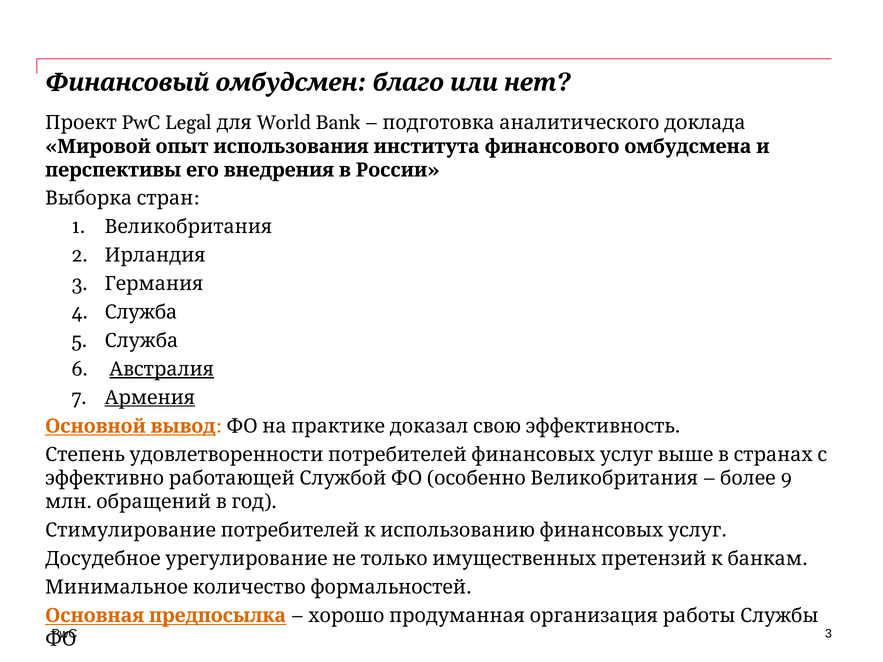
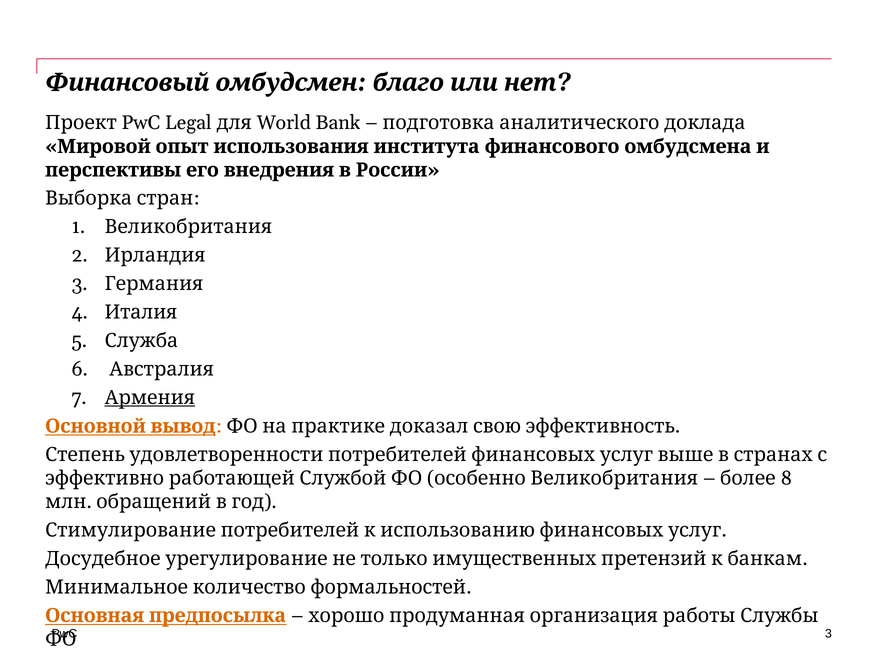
Служба: Служба -> Италия (141, 312)
Австралия underline: present -> none (162, 369)
9: 9 -> 8 (786, 478)
